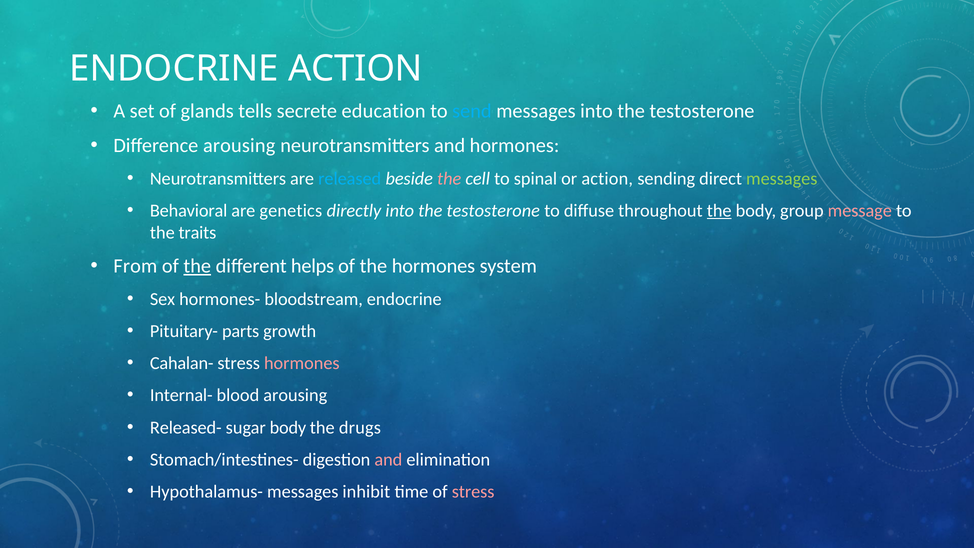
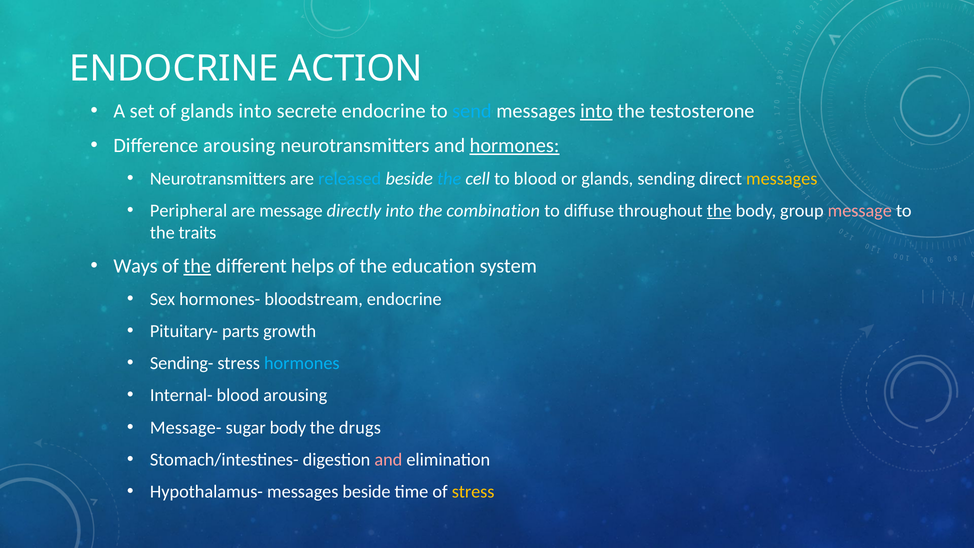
glands tells: tells -> into (255, 111)
secrete education: education -> endocrine (384, 111)
into underline: none -> present (597, 111)
hormones underline: none -> present (515, 145)
the colour: pink -> light blue (449, 179)
to spinal: spinal -> blood (535, 179)
or action: action -> glands (607, 179)
messages colour: light green -> yellow (782, 179)
Behavioral: Behavioral -> Peripheral (189, 211)
are genetics: genetics -> message (291, 211)
directly into the testosterone: testosterone -> combination (493, 211)
From: From -> Ways (136, 266)
the hormones: hormones -> education (433, 266)
Cahalan-: Cahalan- -> Sending- (182, 363)
hormones colour: pink -> light blue (302, 363)
Released-: Released- -> Message- (186, 427)
messages inhibit: inhibit -> beside (366, 492)
stress colour: pink -> yellow (473, 492)
